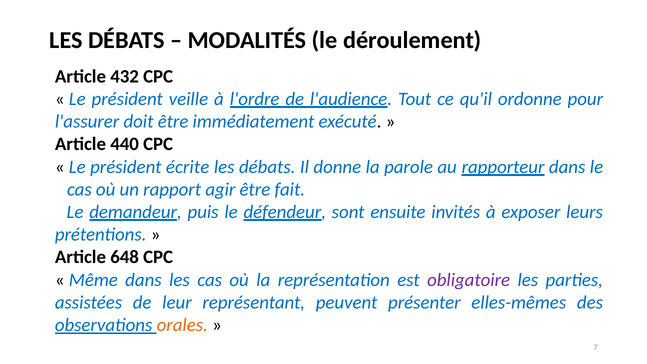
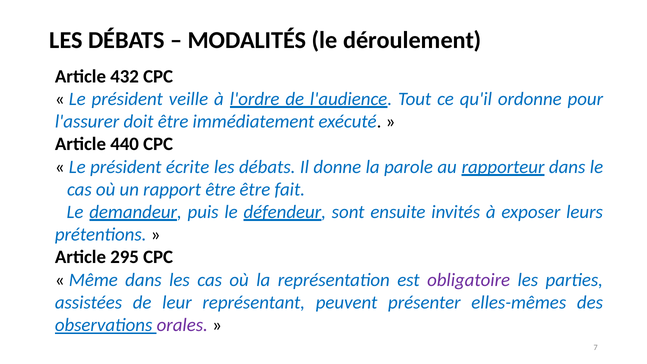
rapport agir: agir -> être (220, 189)
648: 648 -> 295 (125, 257)
orales colour: orange -> purple (182, 325)
